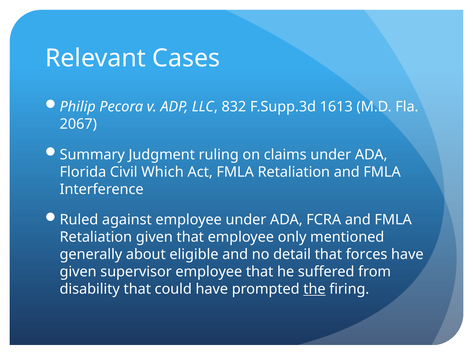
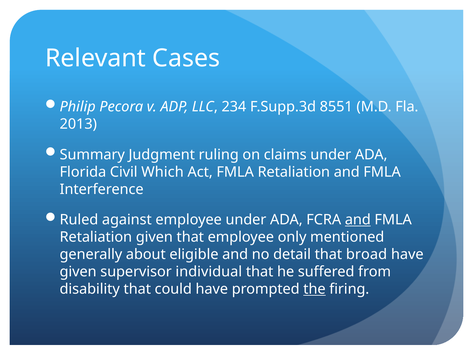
832: 832 -> 234 (234, 107)
1613: 1613 -> 8551 (336, 107)
2067: 2067 -> 2013 (78, 124)
and underline: none -> present (358, 220)
forces: forces -> broad (367, 254)
supervisor employee: employee -> individual (209, 272)
